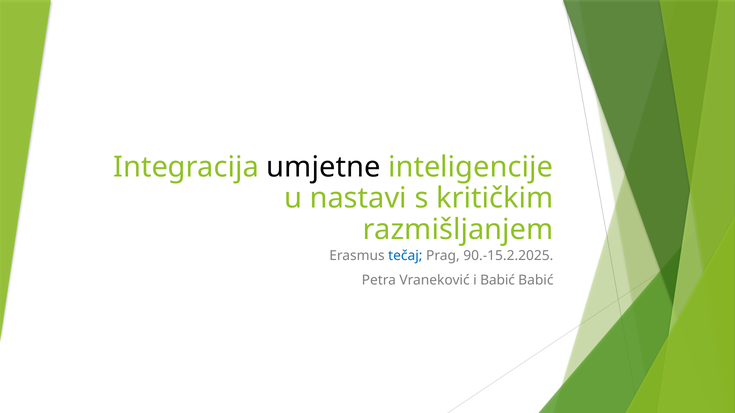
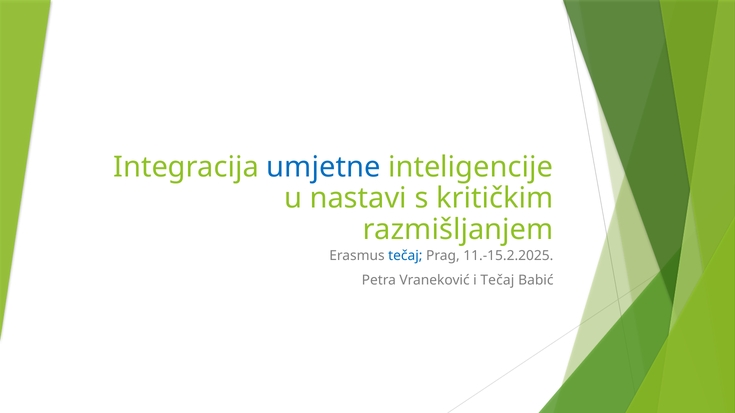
umjetne colour: black -> blue (323, 167)
90.-15.2.2025: 90.-15.2.2025 -> 11.-15.2.2025 (508, 256)
i Babić: Babić -> Tečaj (497, 280)
